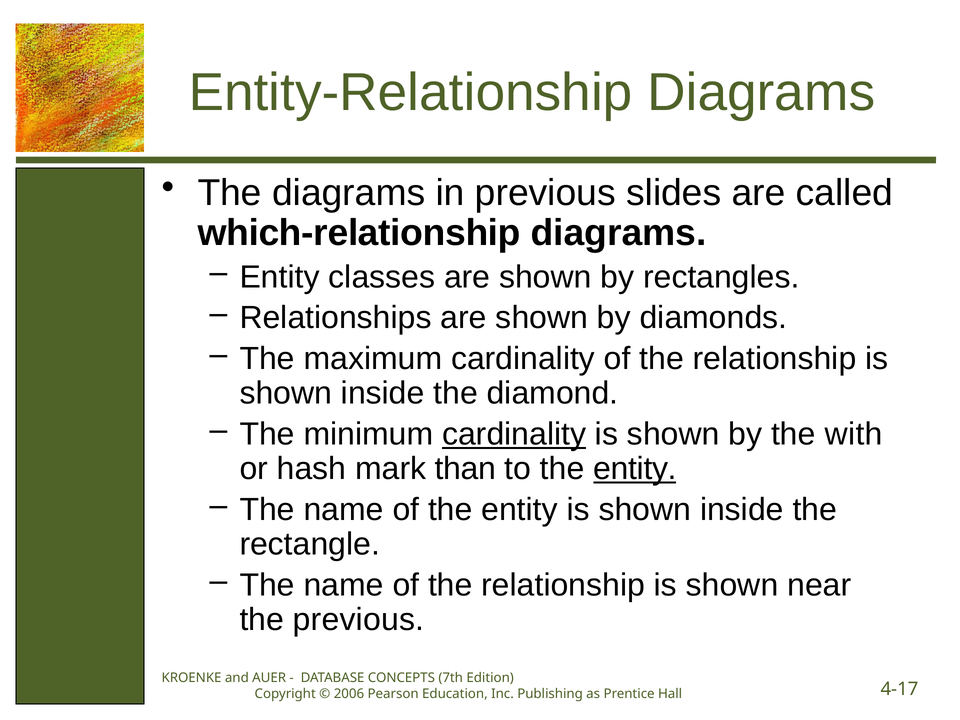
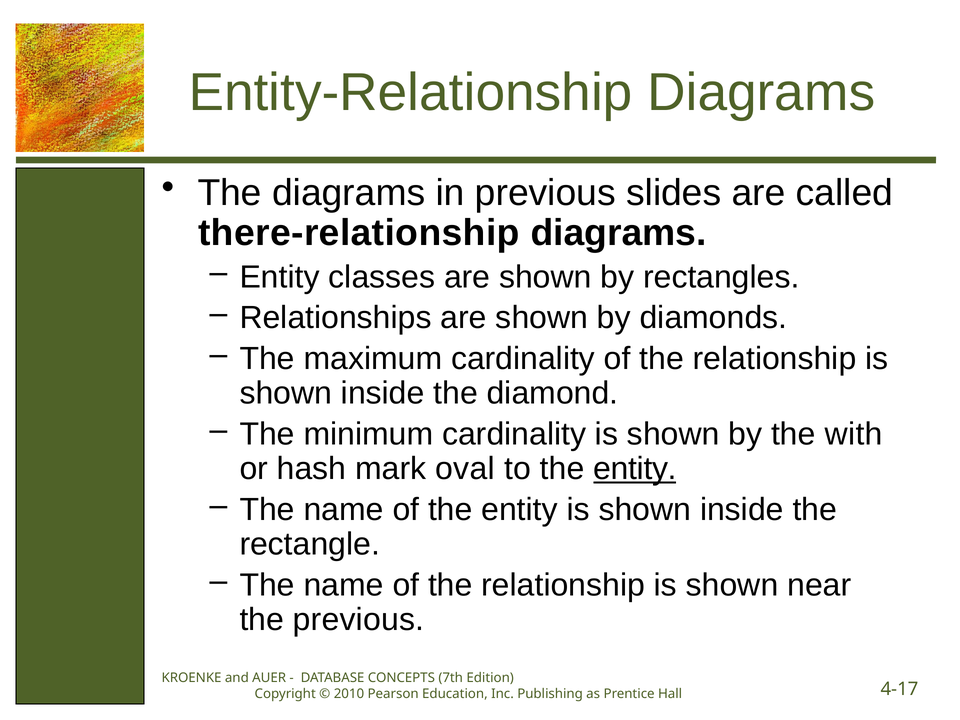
which-relationship: which-relationship -> there-relationship (359, 233)
cardinality underline: present -> none (514, 434)
than: than -> oval (465, 469)
2006: 2006 -> 2010 (349, 694)
